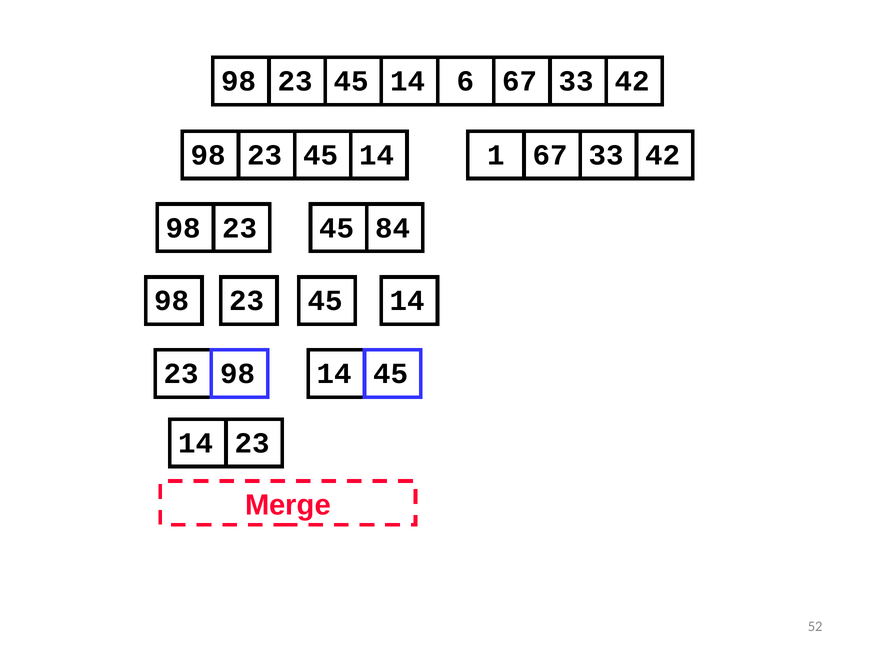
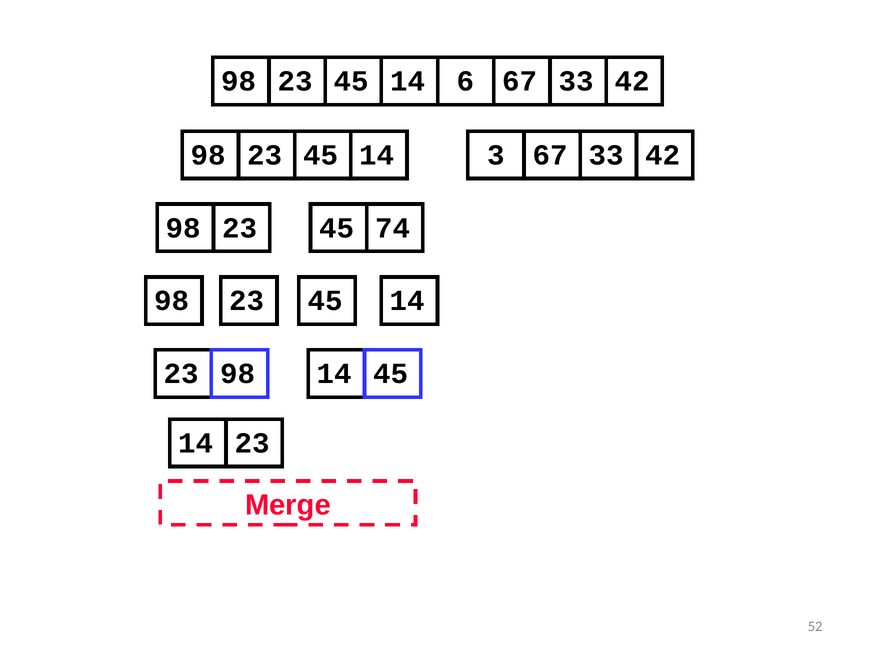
1: 1 -> 3 (496, 155)
84: 84 -> 74 (393, 228)
